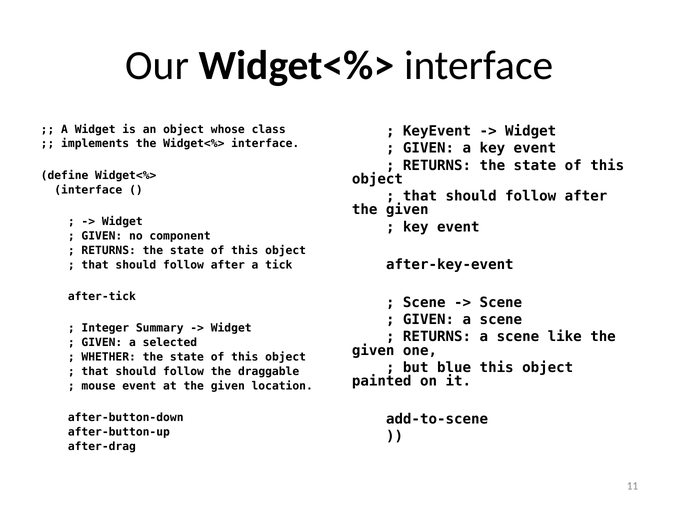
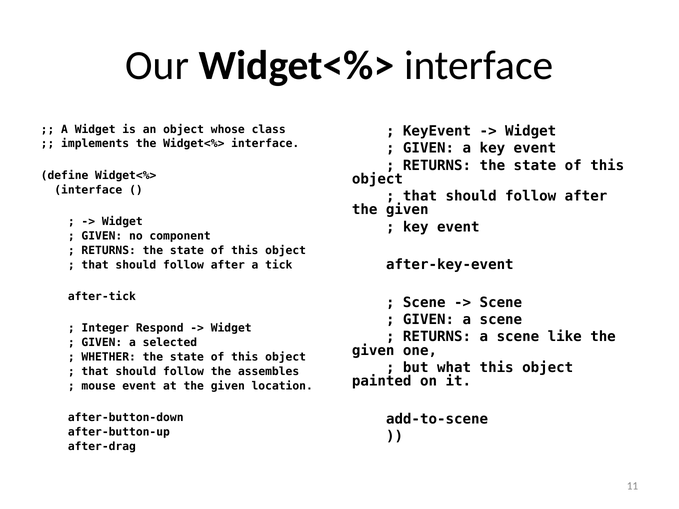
Summary: Summary -> Respond (160, 328)
blue: blue -> what (454, 368)
draggable: draggable -> assembles (269, 372)
